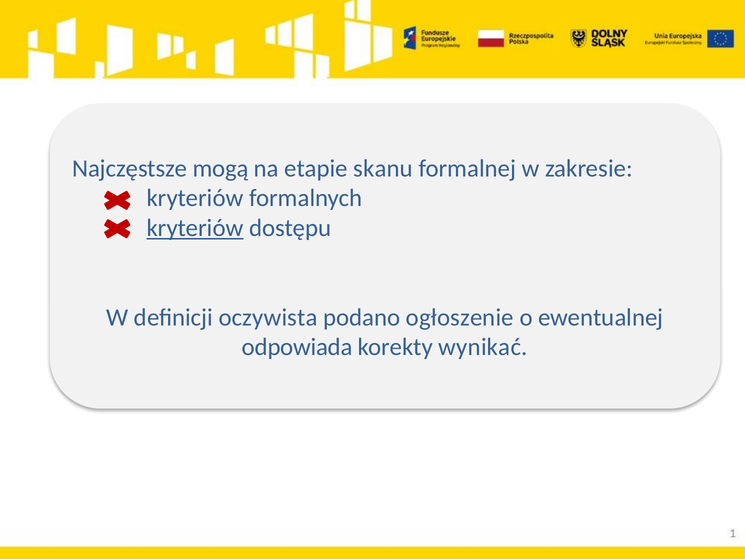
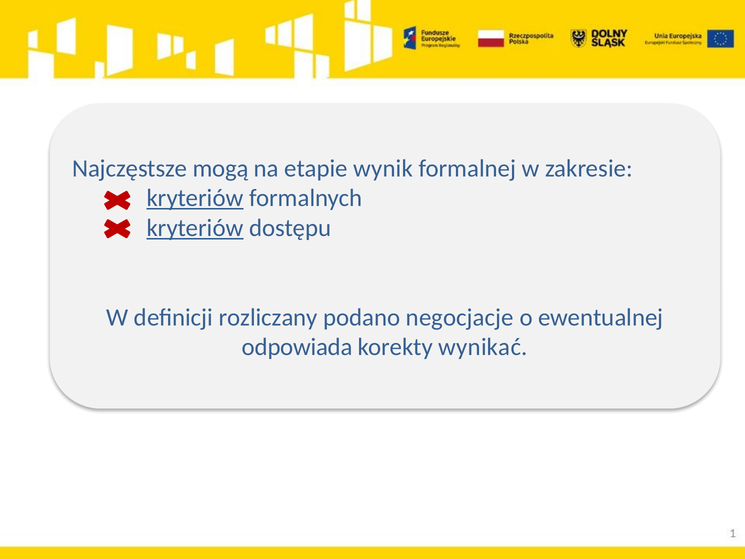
skanu: skanu -> wynik (383, 168)
kryteriów underline: none -> present (195, 198)
oczywista: oczywista -> rozliczany (268, 317)
ogłoszenie: ogłoszenie -> negocjacje (460, 317)
